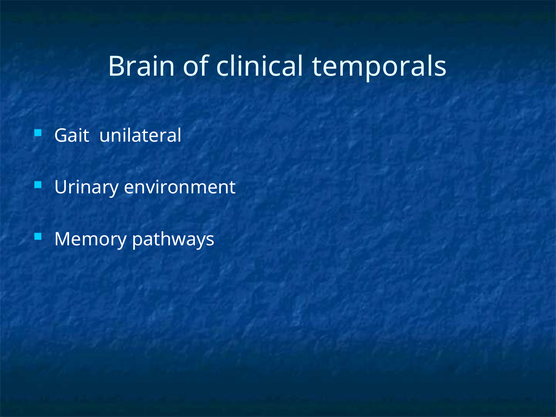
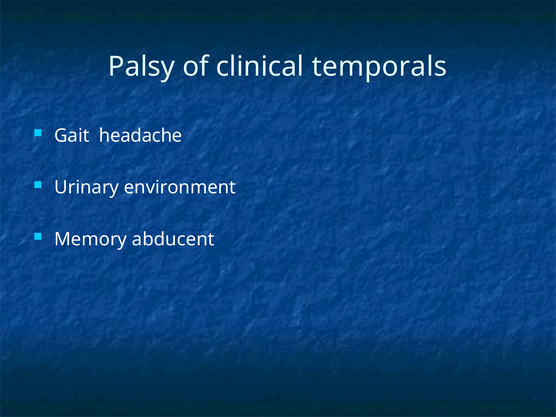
Brain: Brain -> Palsy (141, 67)
unilateral: unilateral -> headache (141, 136)
pathways: pathways -> abducent (173, 239)
